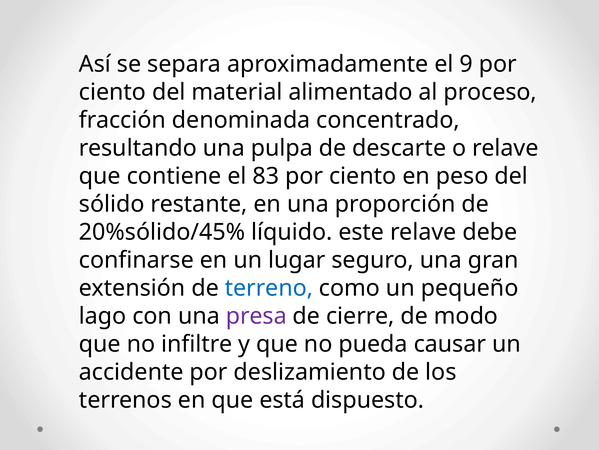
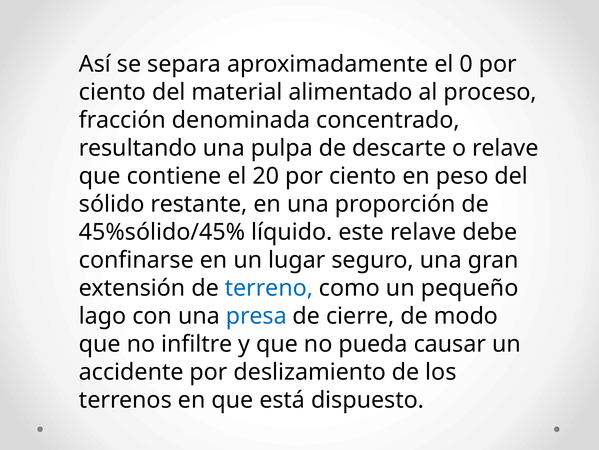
9: 9 -> 0 (466, 64)
83: 83 -> 20 (266, 176)
20%sólido/45%: 20%sólido/45% -> 45%sólido/45% (162, 232)
presa colour: purple -> blue (256, 316)
